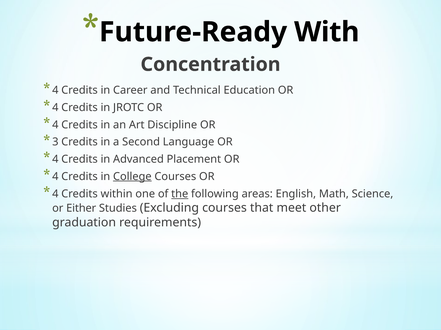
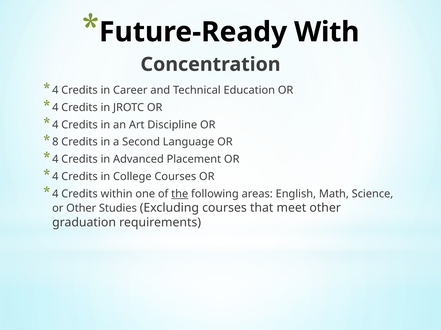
3: 3 -> 8 (55, 142)
College underline: present -> none (132, 177)
or Either: Either -> Other (81, 209)
